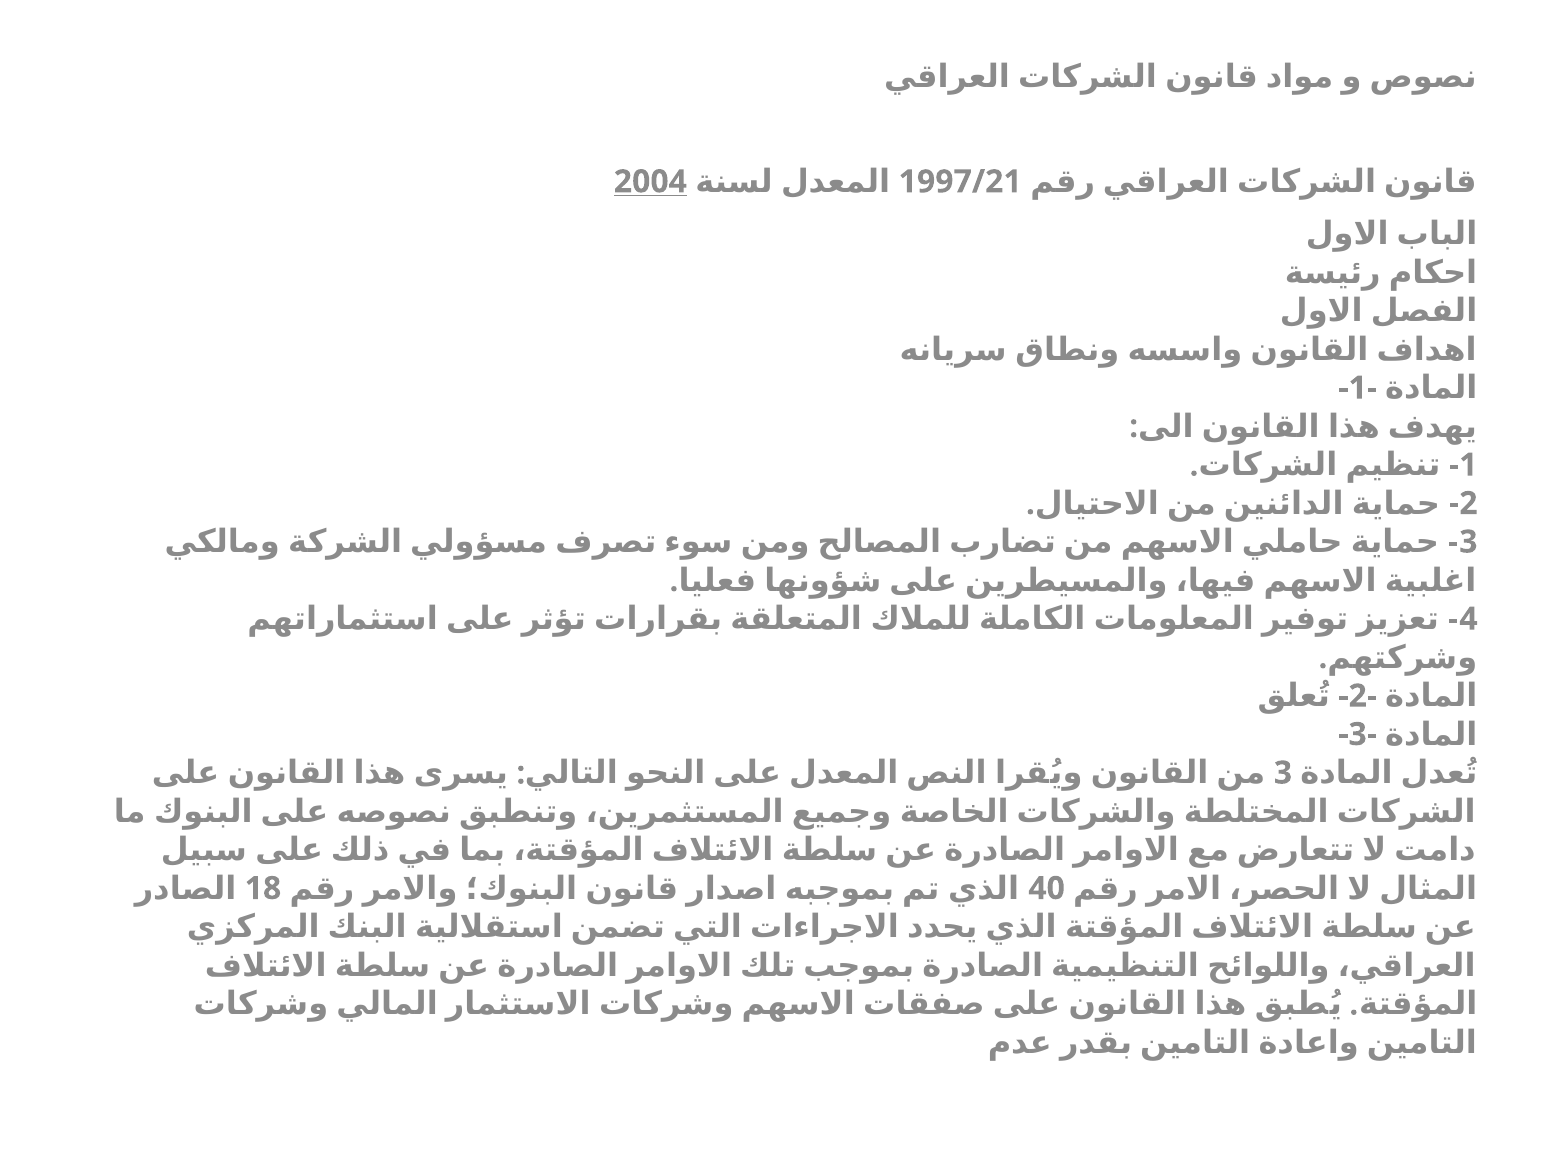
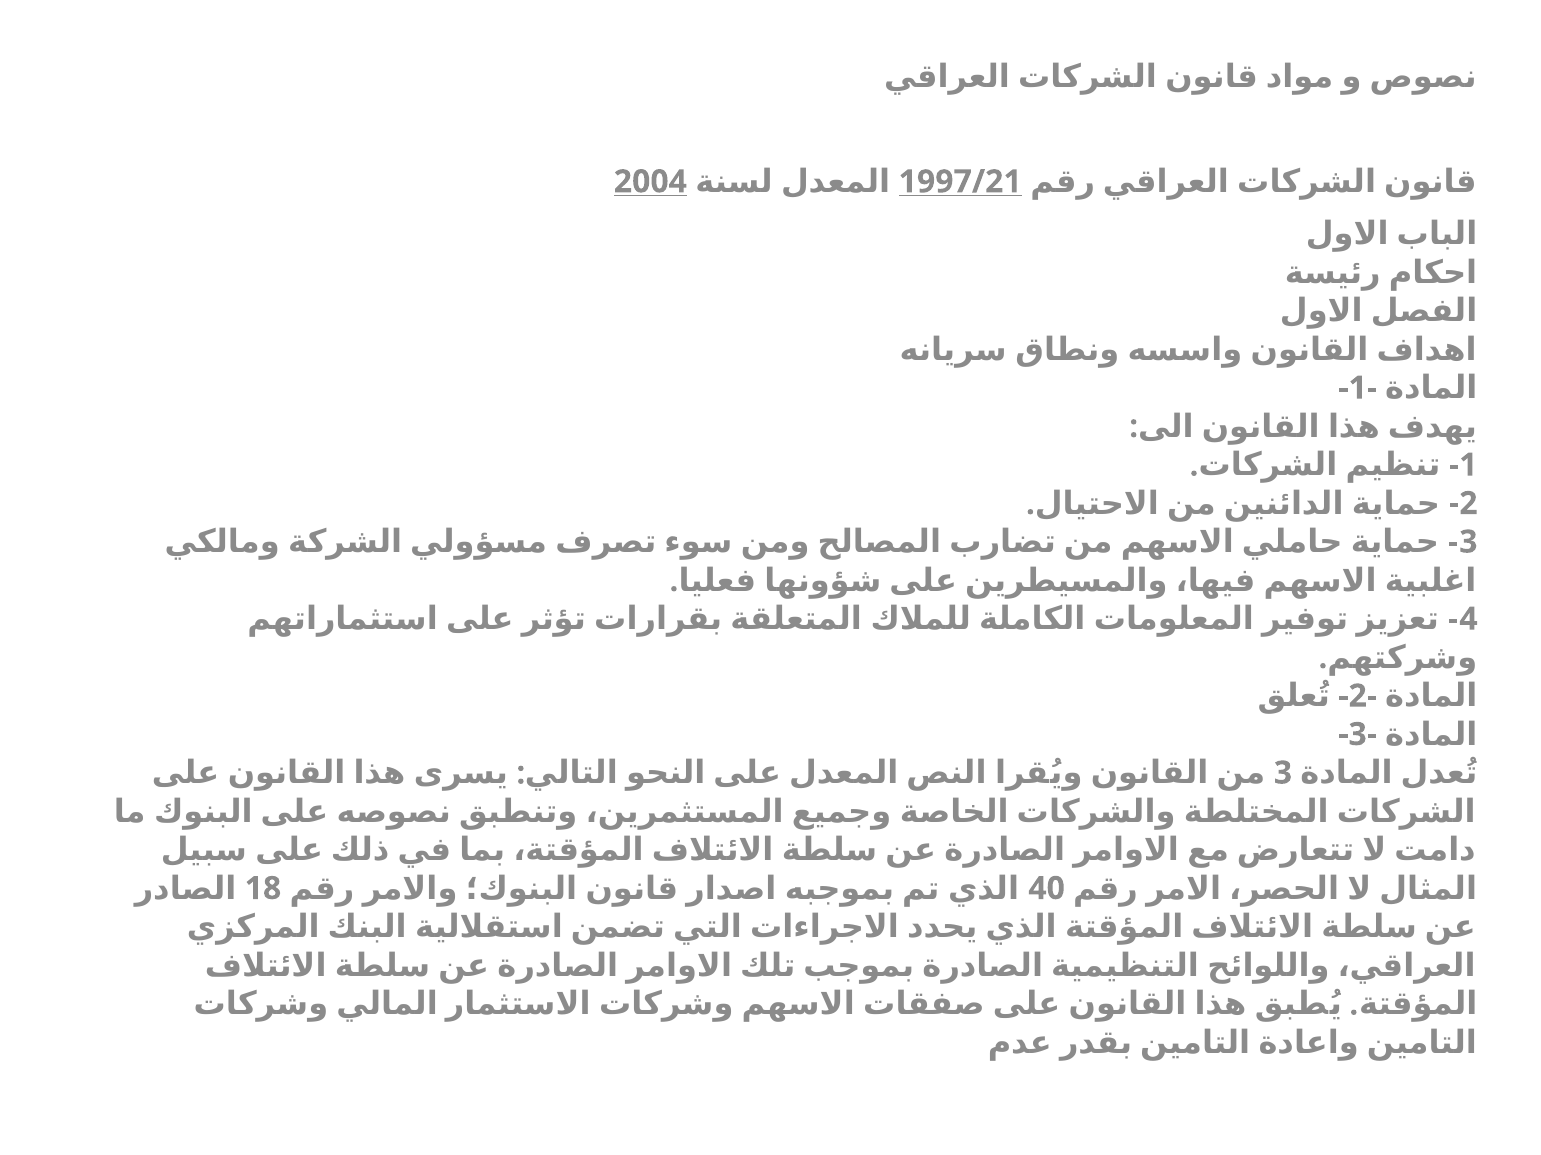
1997/21 underline: none -> present (960, 182)
